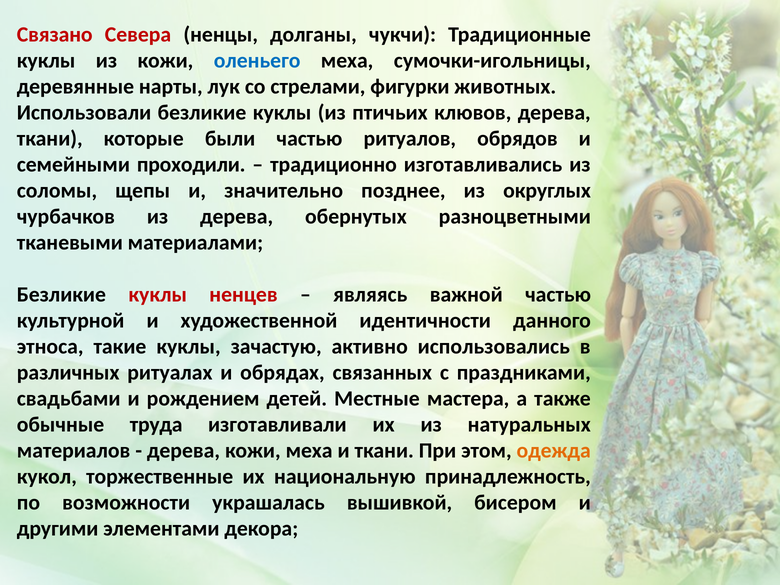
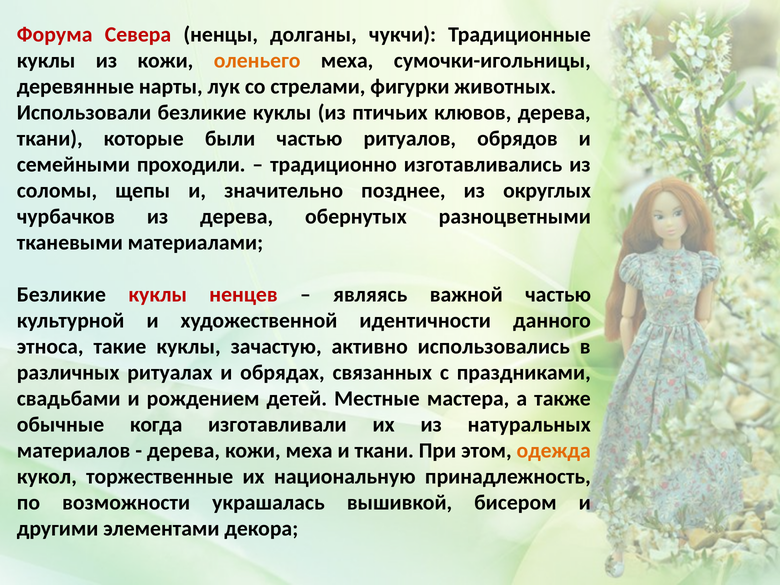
Связано: Связано -> Форума (55, 34)
оленьего colour: blue -> orange (257, 60)
труда: труда -> когда (156, 425)
